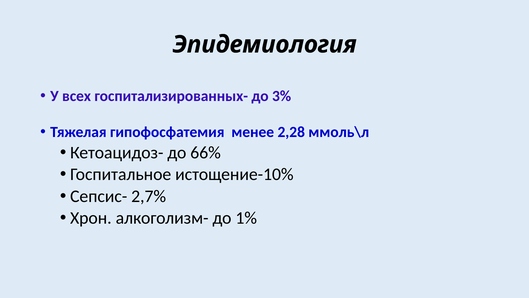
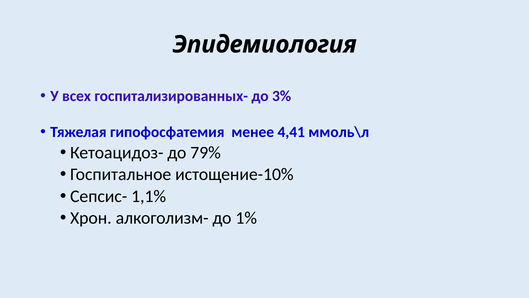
2,28: 2,28 -> 4,41 (291, 132)
66%: 66% -> 79% (206, 152)
2,7%: 2,7% -> 1,1% (149, 196)
